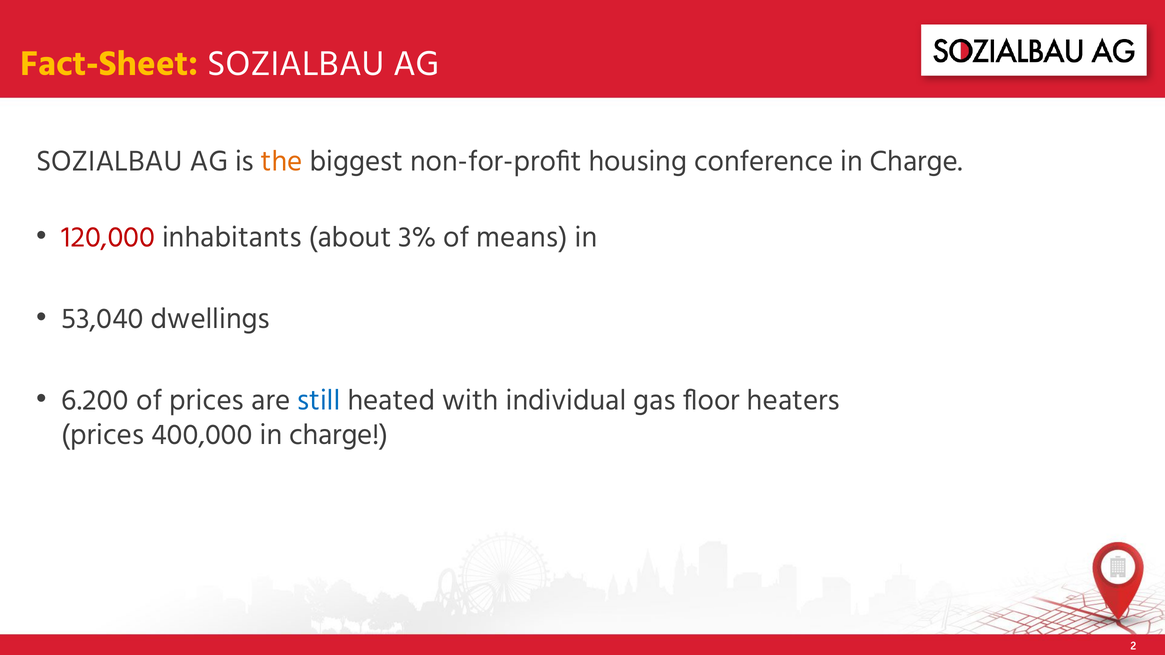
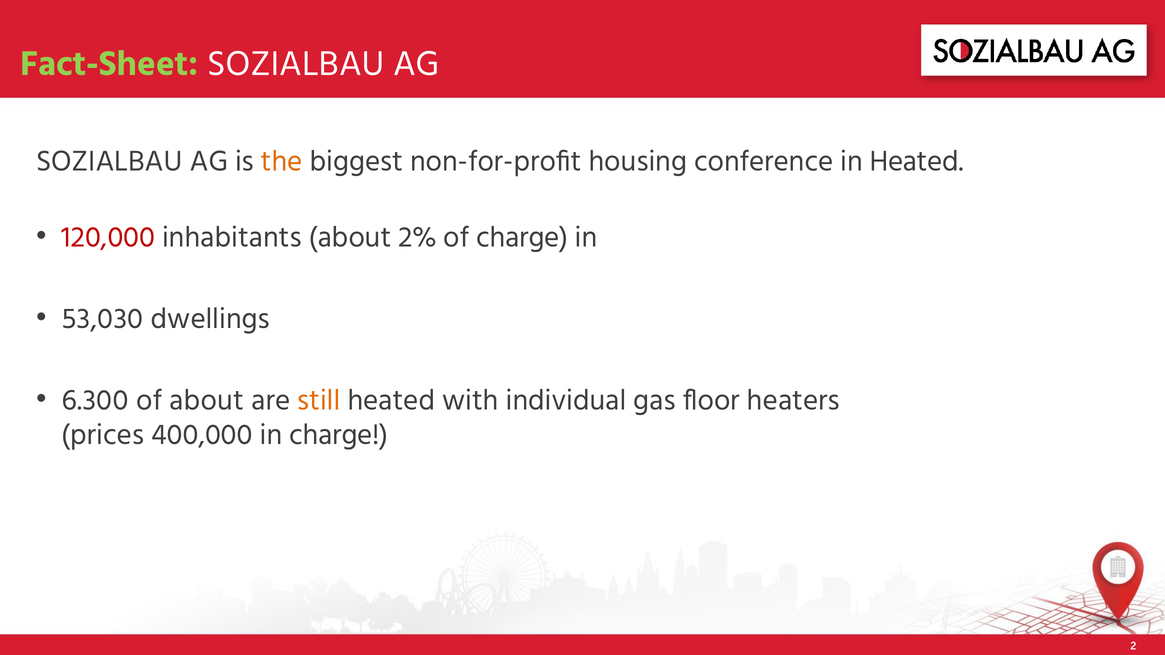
Fact-Sheet colour: yellow -> light green (109, 64)
Charge: Charge -> Heated (916, 161)
3%: 3% -> 2% (417, 237)
of means: means -> charge (522, 237)
53,040: 53,040 -> 53,030 (102, 319)
6.200: 6.200 -> 6.300 (95, 400)
of prices: prices -> about (207, 400)
still colour: blue -> orange (319, 400)
